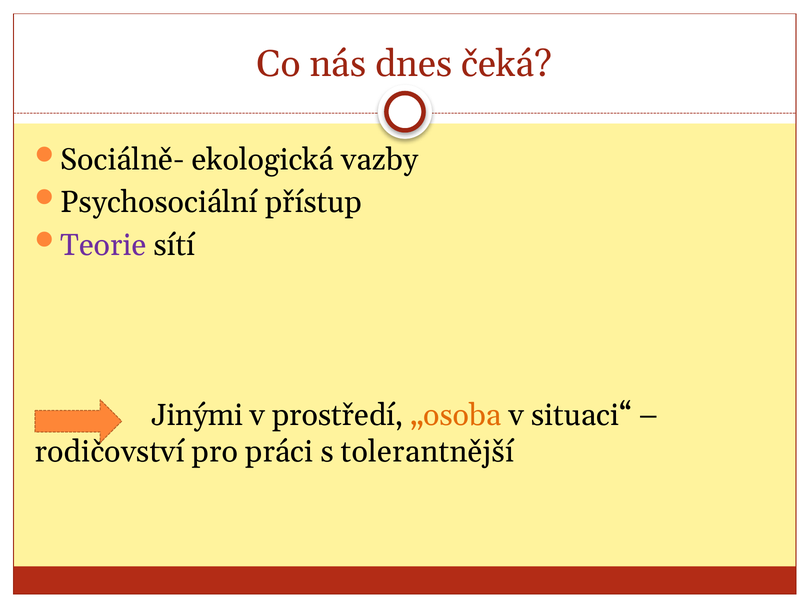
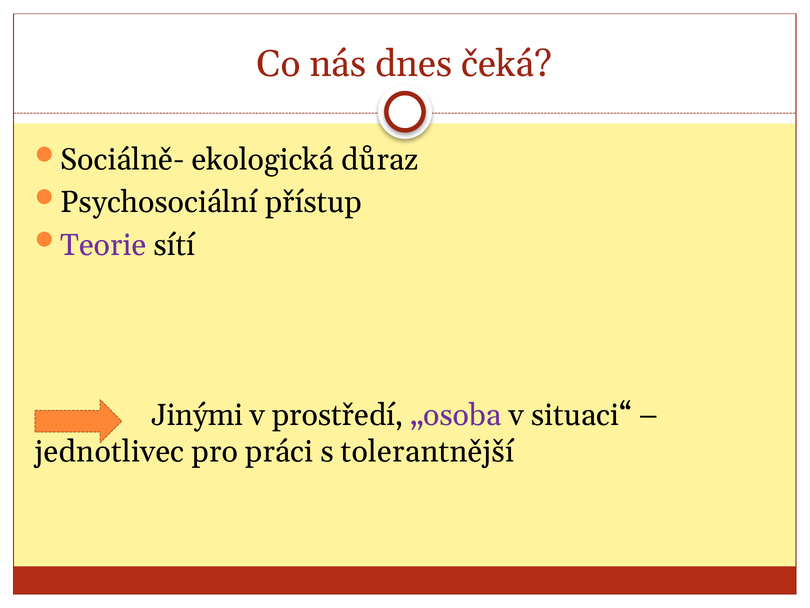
vazby: vazby -> důraz (380, 160)
„osoba colour: orange -> purple (456, 415)
rodičovství: rodičovství -> jednotlivec (109, 452)
